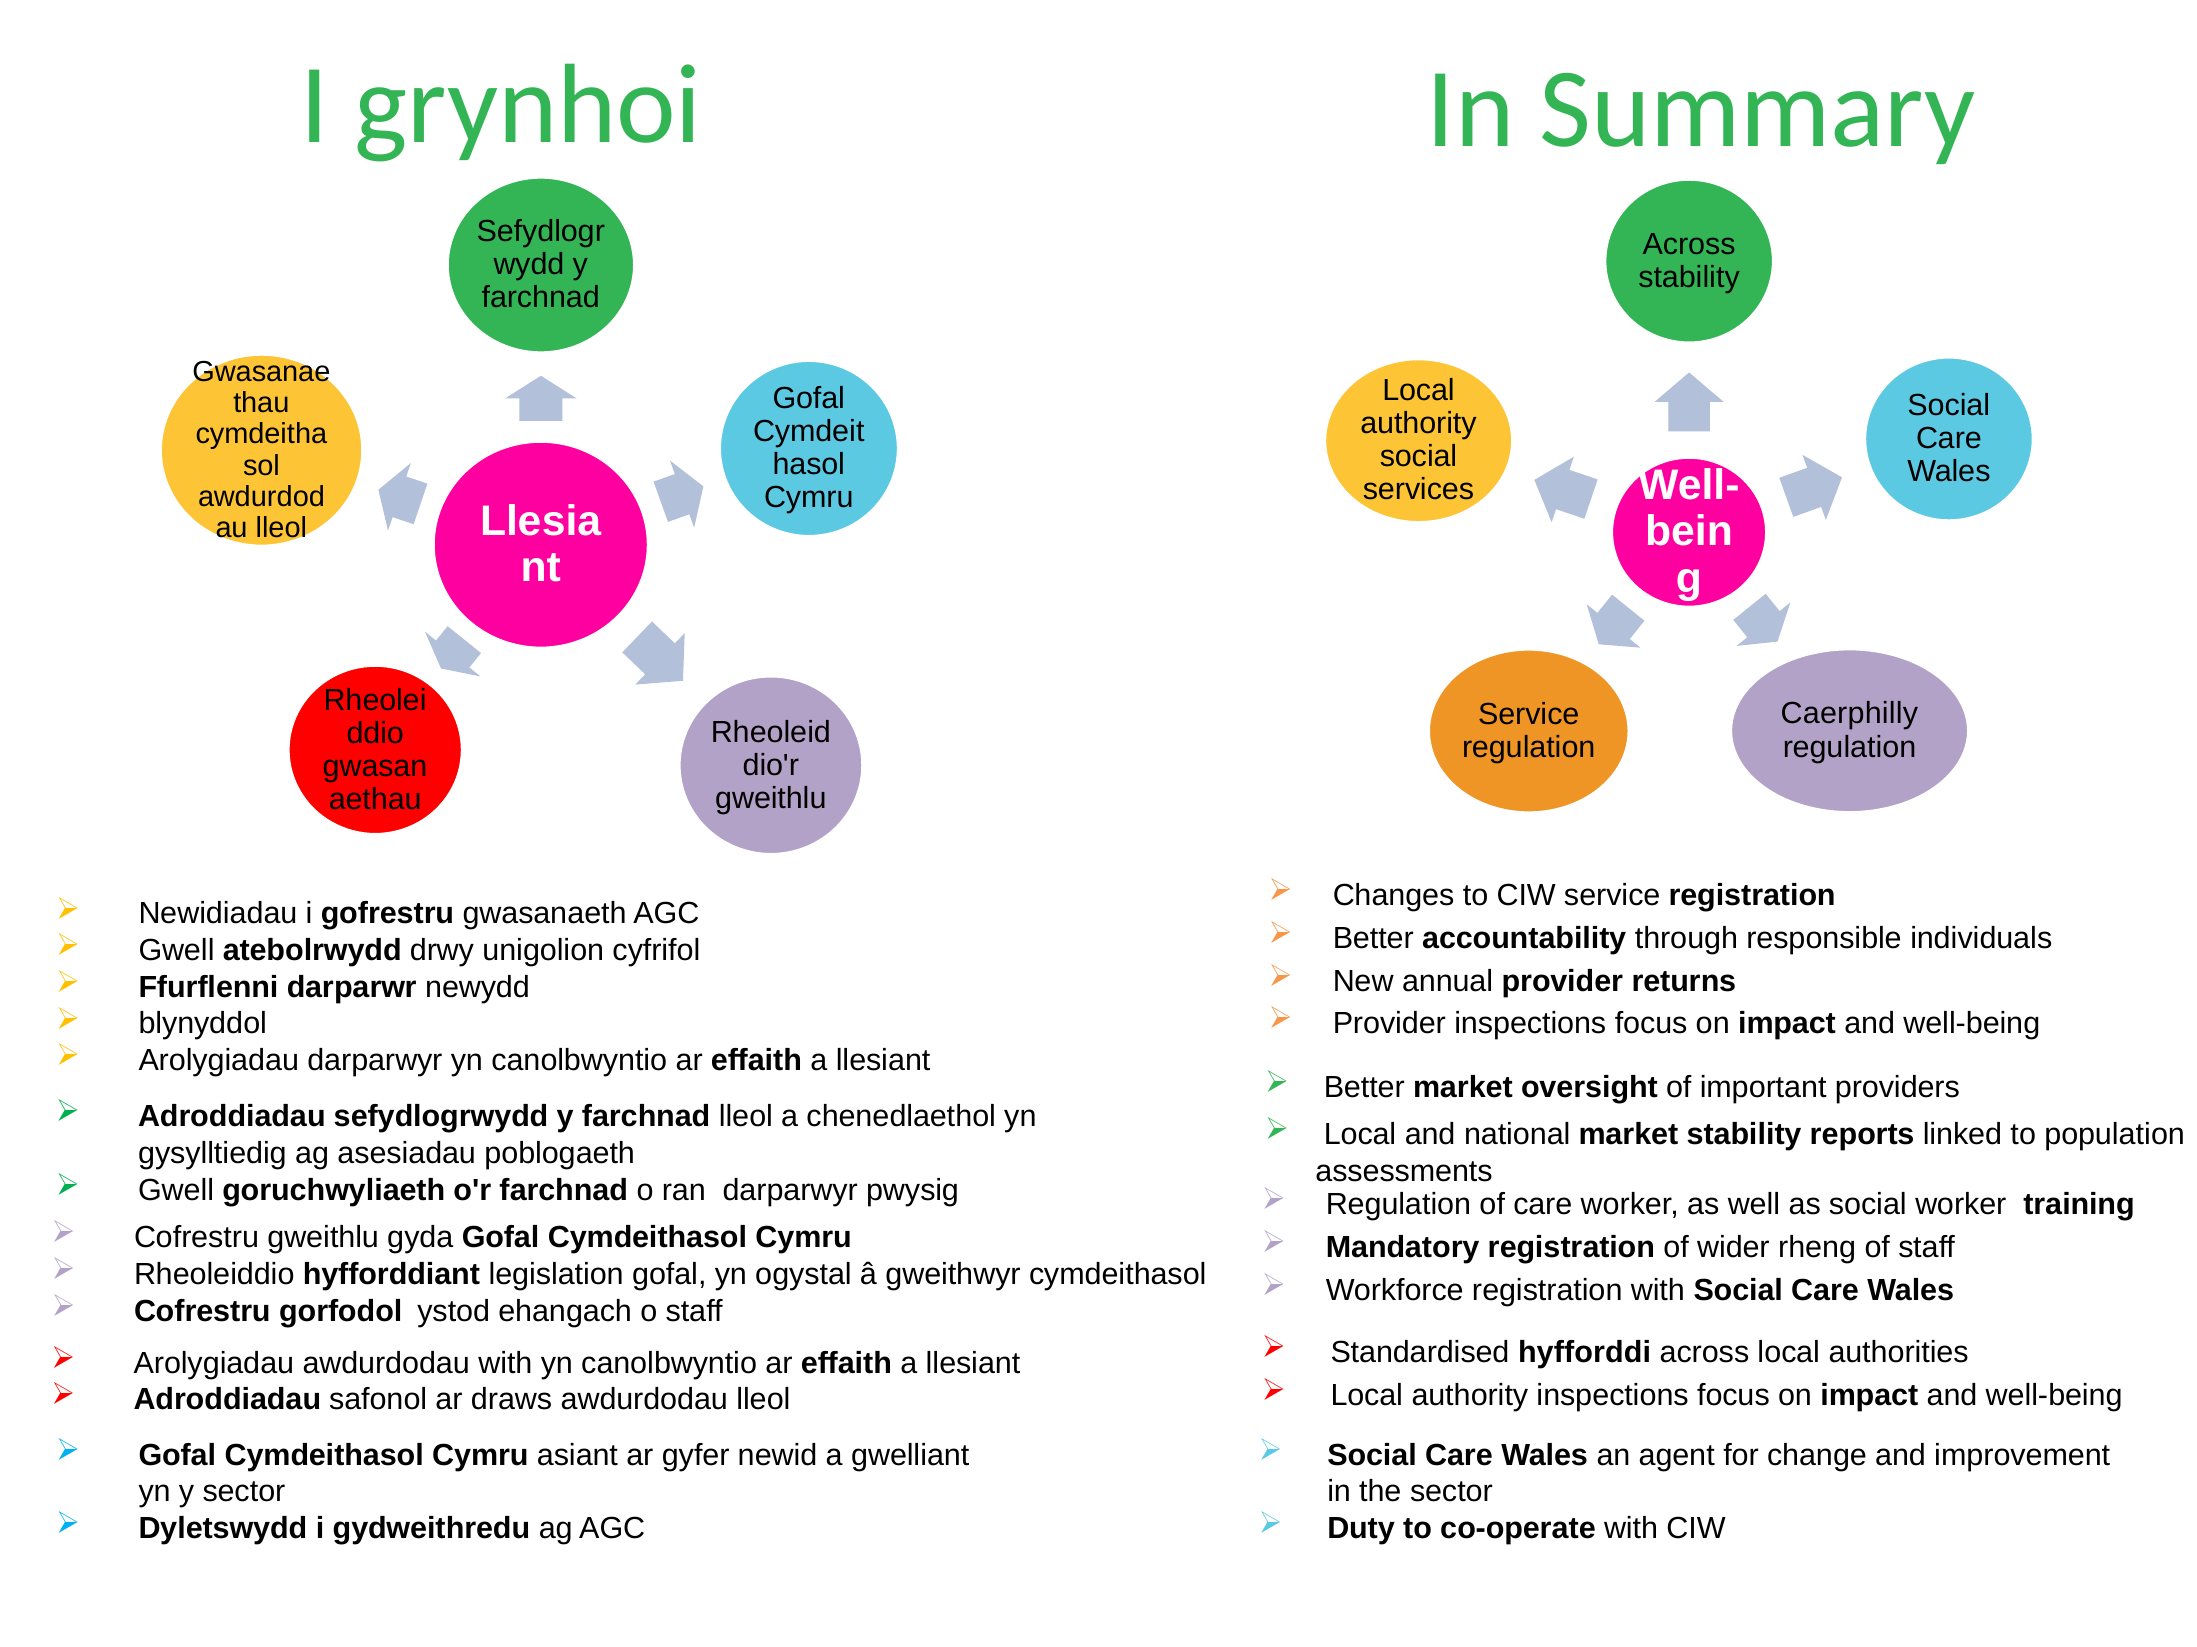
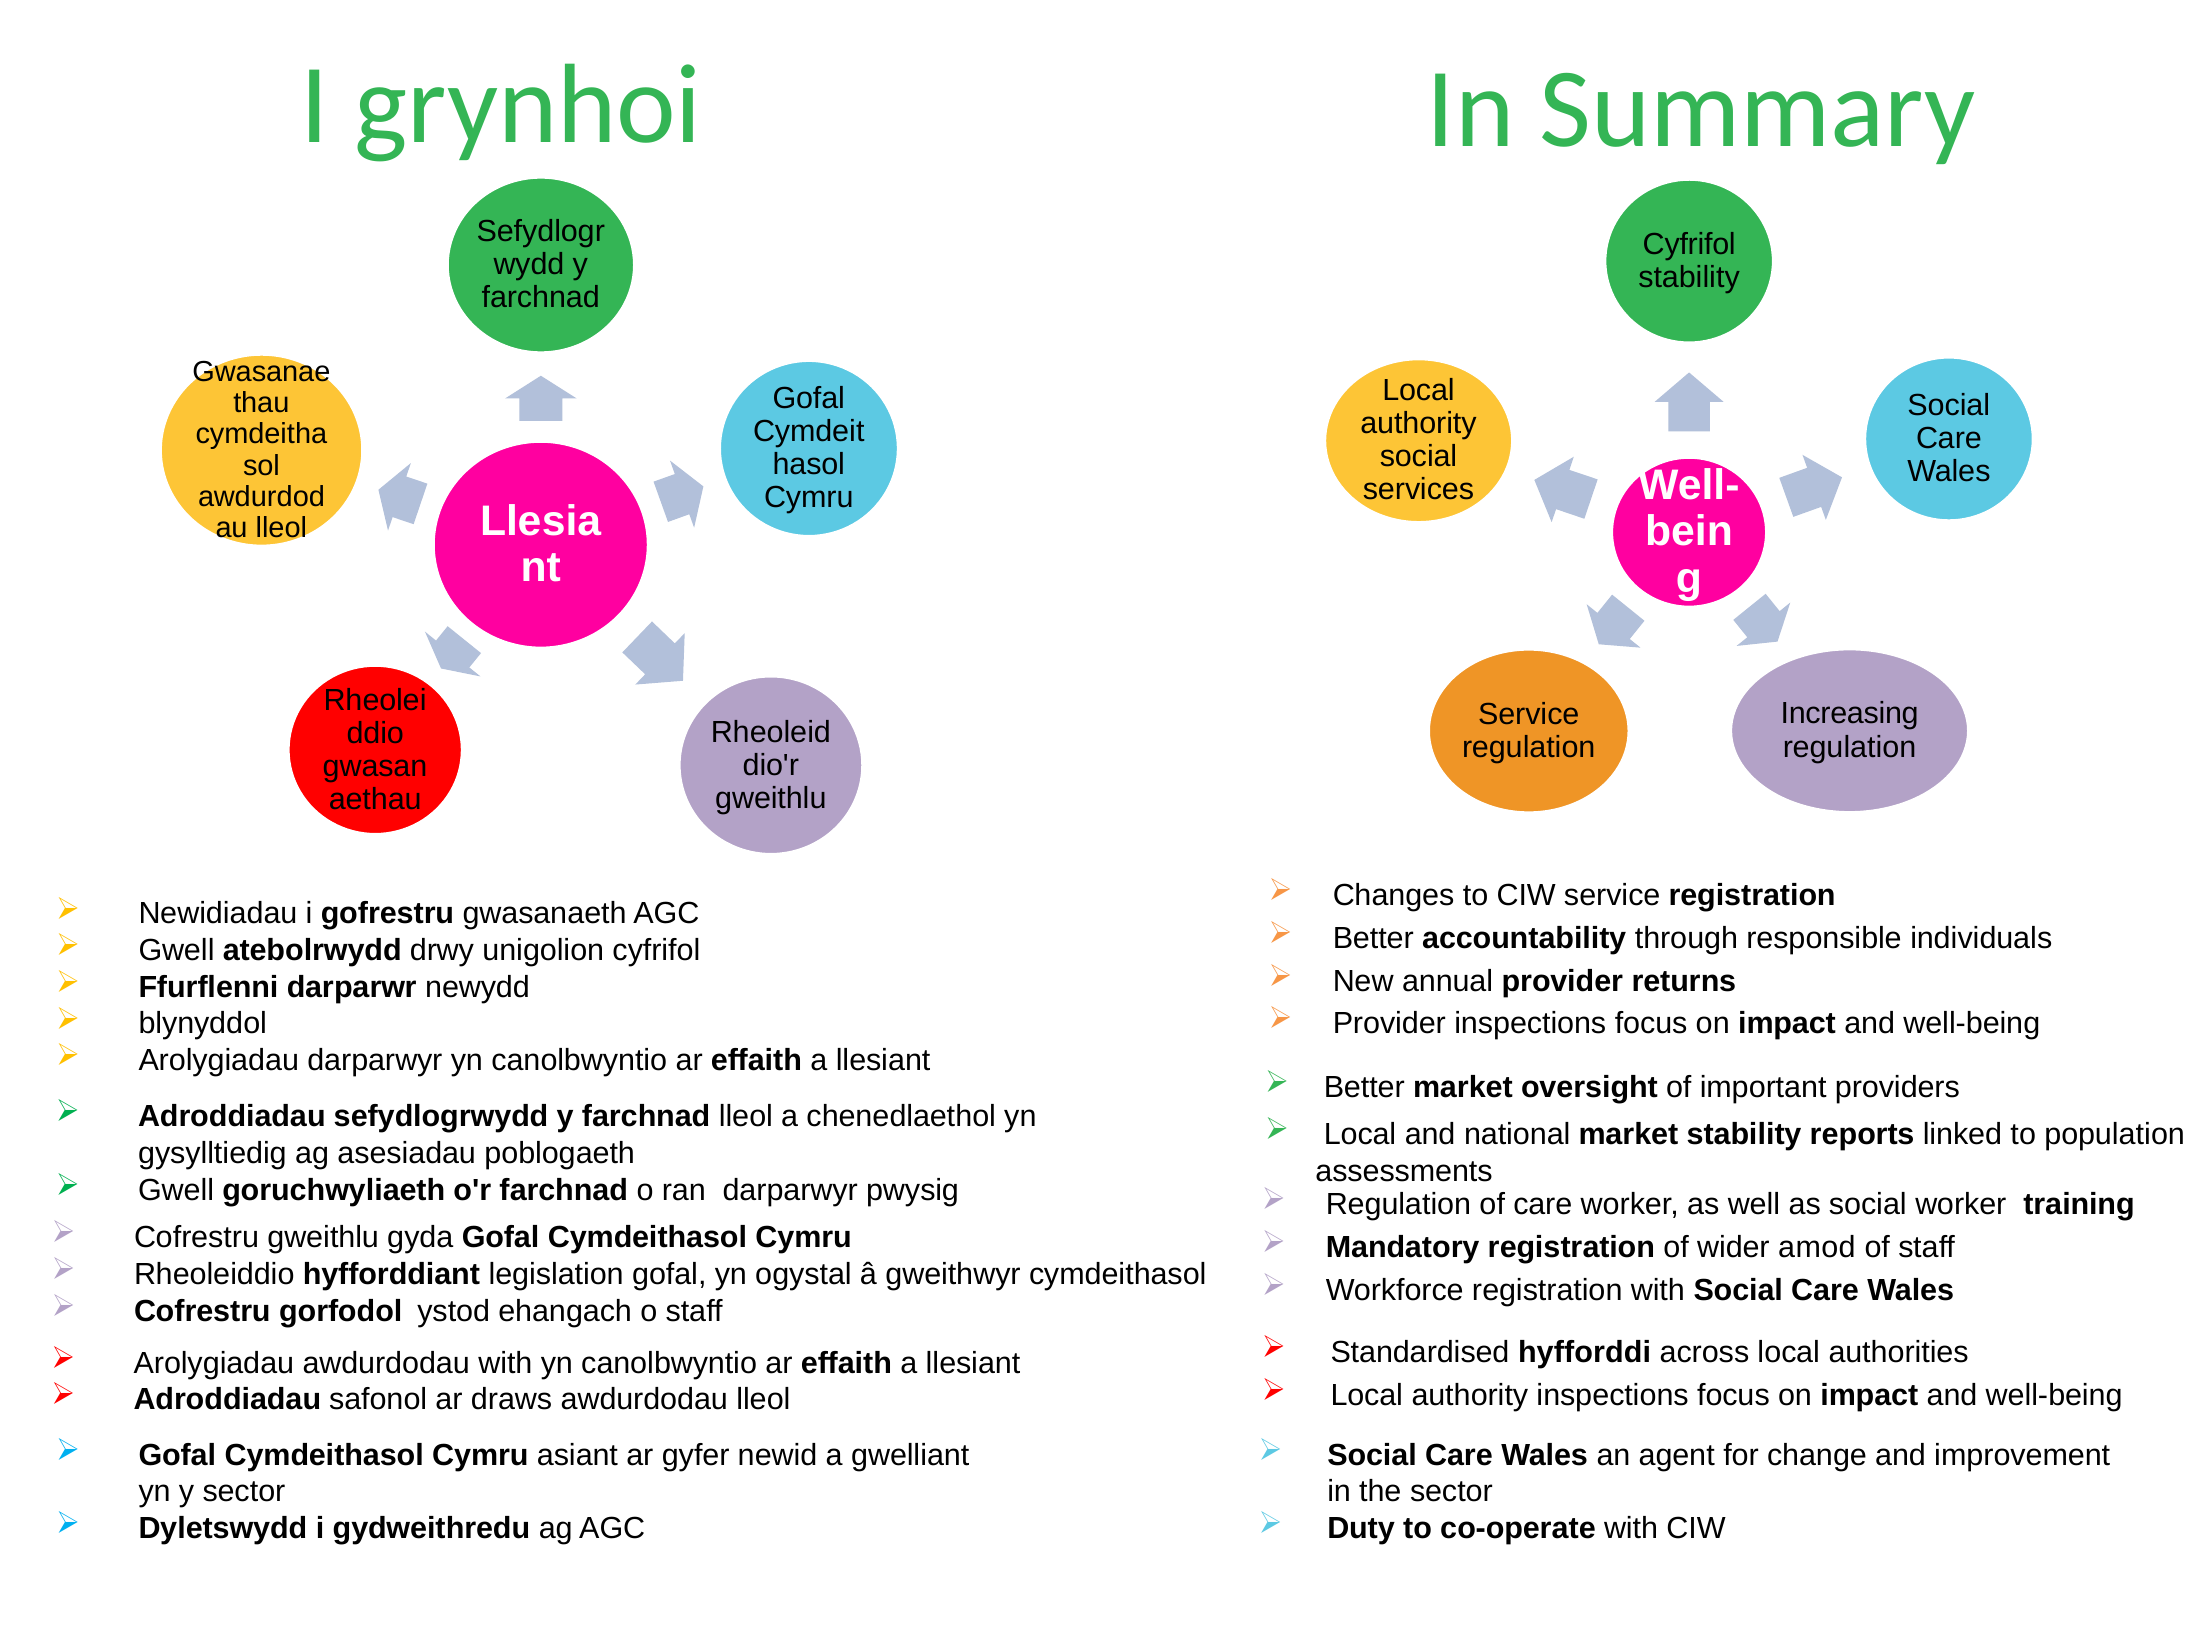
Across: Across -> Cyfrifol (1689, 244)
Caerphilly: Caerphilly -> Increasing (1850, 714)
rheng: rheng -> amod (1817, 1248)
